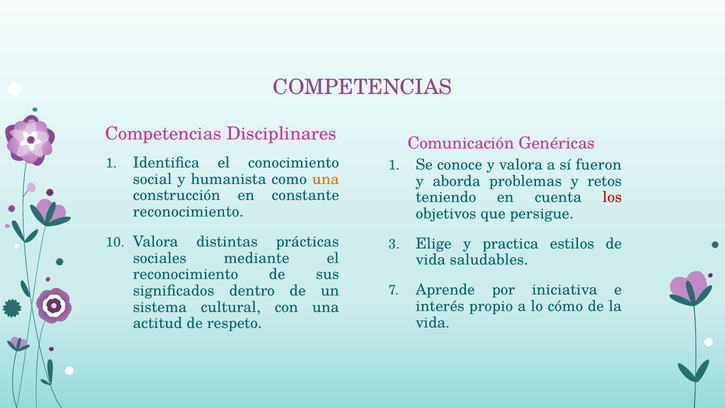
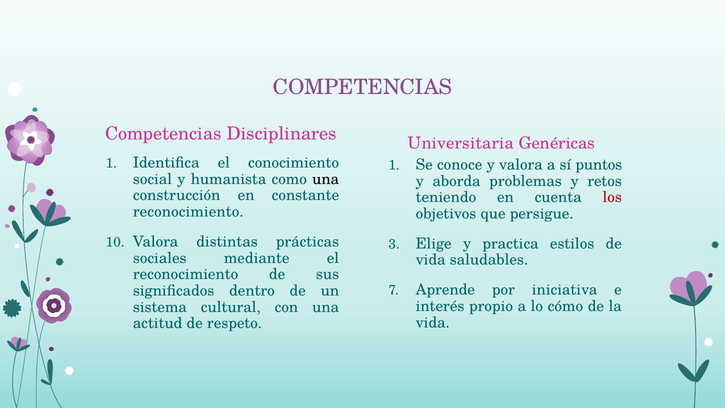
Comunicación: Comunicación -> Universitaria (461, 143)
fueron: fueron -> puntos (599, 165)
una colour: orange -> black (326, 179)
